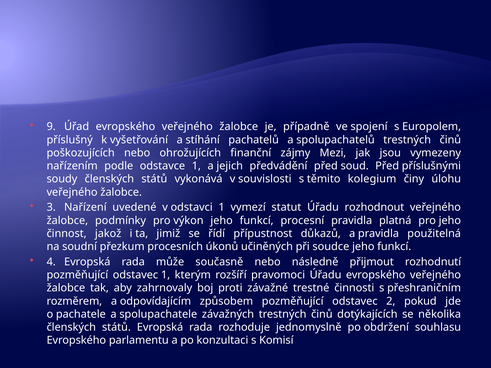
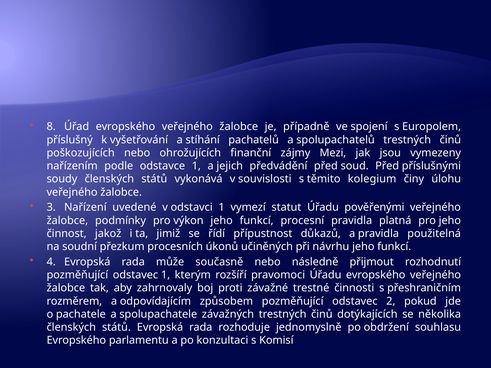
9: 9 -> 8 (51, 127)
rozhodnout: rozhodnout -> pověřenými (374, 208)
soudce: soudce -> návrhu (331, 247)
